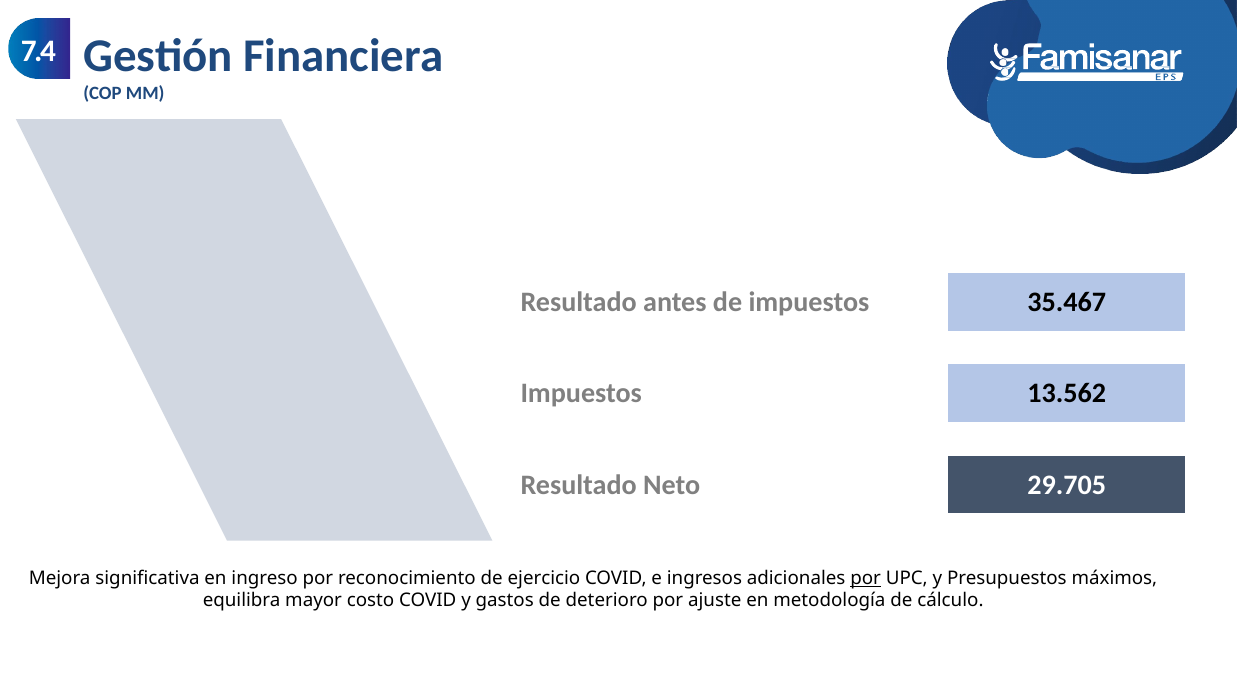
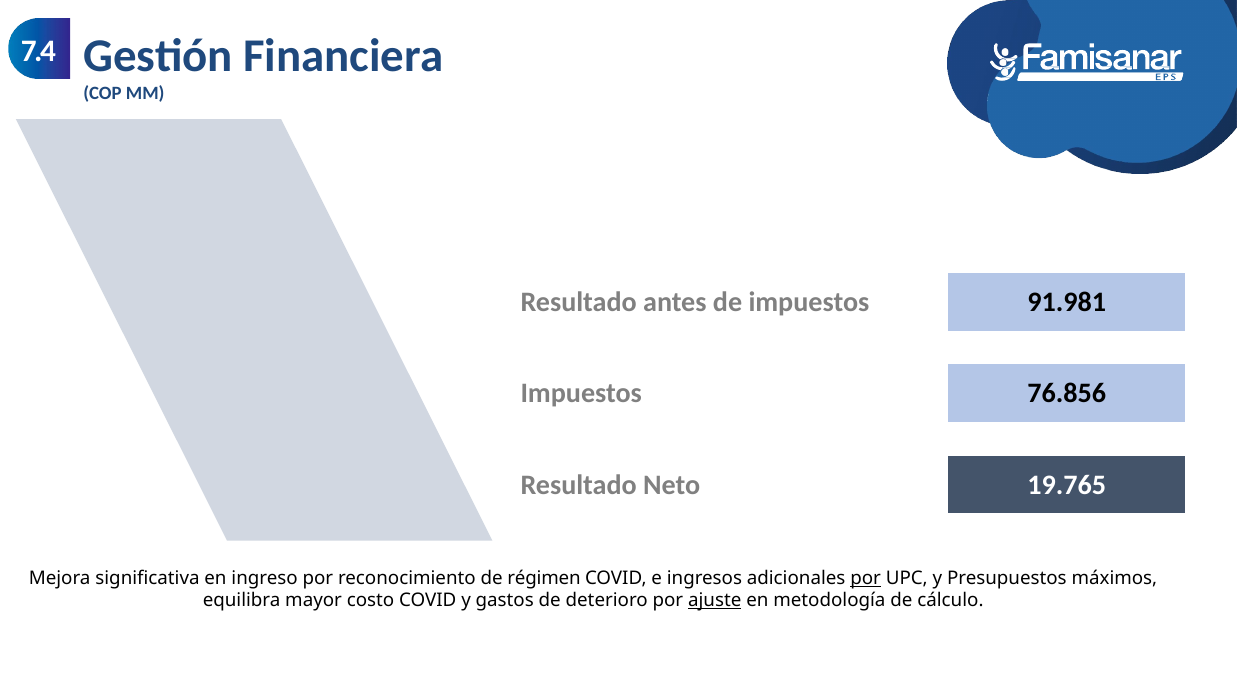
35.467: 35.467 -> 91.981 (1067, 302)
13.562: 13.562 -> 76.856 (1067, 393)
29.705: 29.705 -> 19.765 (1067, 485)
ejercicio: ejercicio -> régimen (544, 578)
ajuste underline: none -> present (715, 601)
